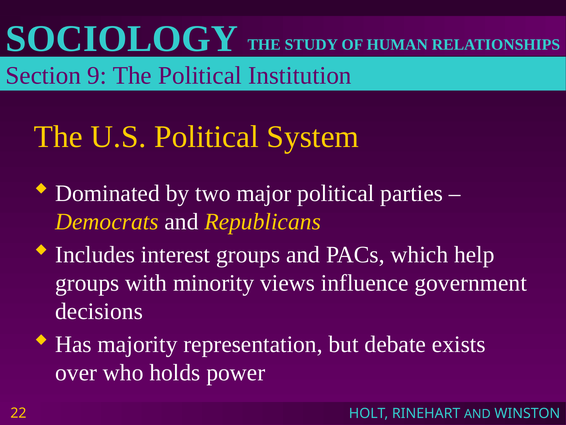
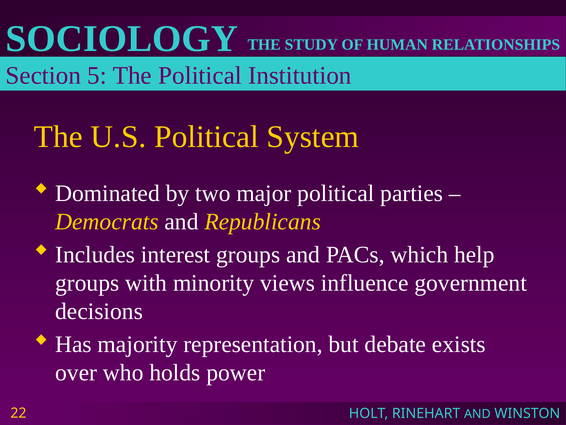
9: 9 -> 5 (97, 75)
